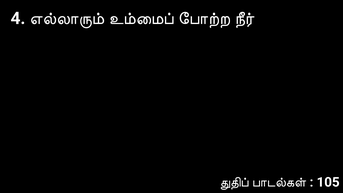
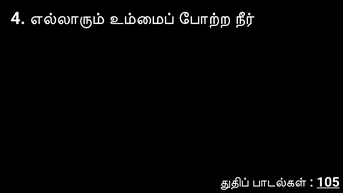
105 underline: none -> present (328, 182)
